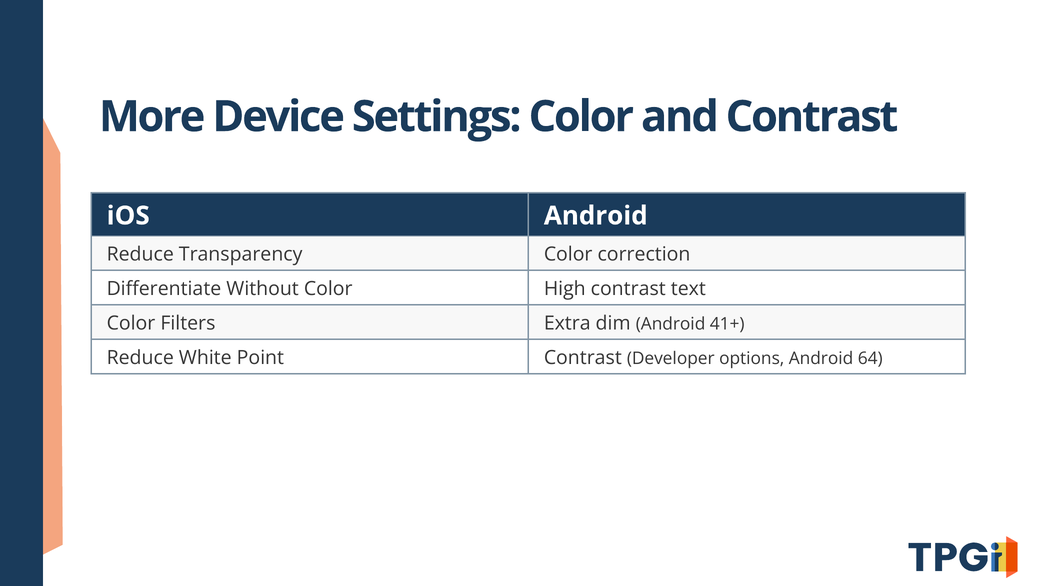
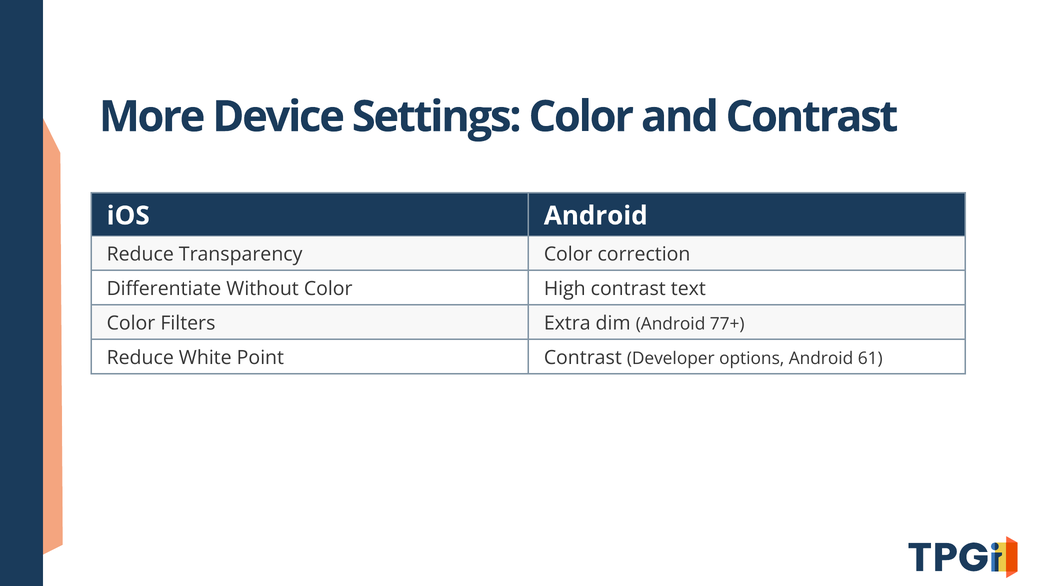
41+: 41+ -> 77+ (727, 324)
64: 64 -> 61 (870, 358)
